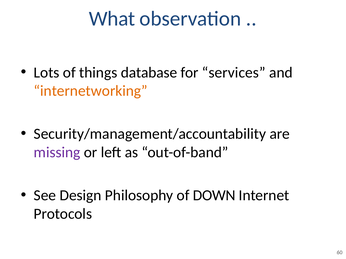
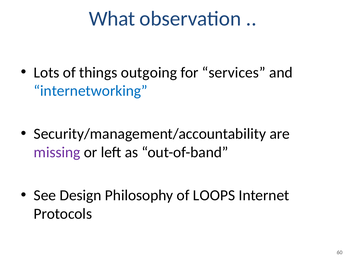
database: database -> outgoing (149, 73)
internetworking colour: orange -> blue (91, 91)
DOWN: DOWN -> LOOPS (214, 196)
